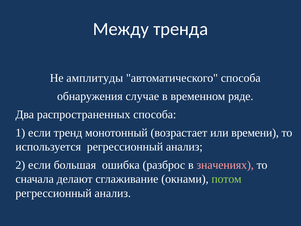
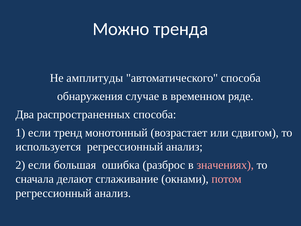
Между: Между -> Можно (121, 29)
времени: времени -> сдвигом (255, 133)
потом colour: light green -> pink (227, 179)
